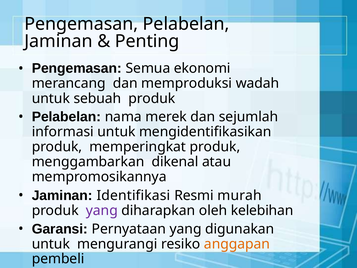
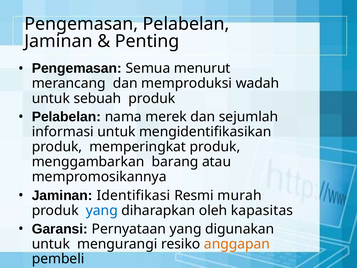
ekonomi: ekonomi -> menurut (202, 68)
dikenal: dikenal -> barang (175, 162)
yang colour: purple -> blue (102, 210)
kelebihan: kelebihan -> kapasitas (262, 210)
